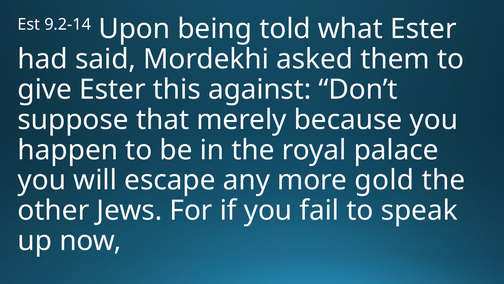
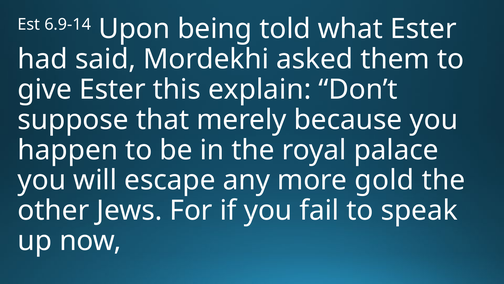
9.2-14: 9.2-14 -> 6.9-14 (68, 25)
against: against -> explain (260, 89)
